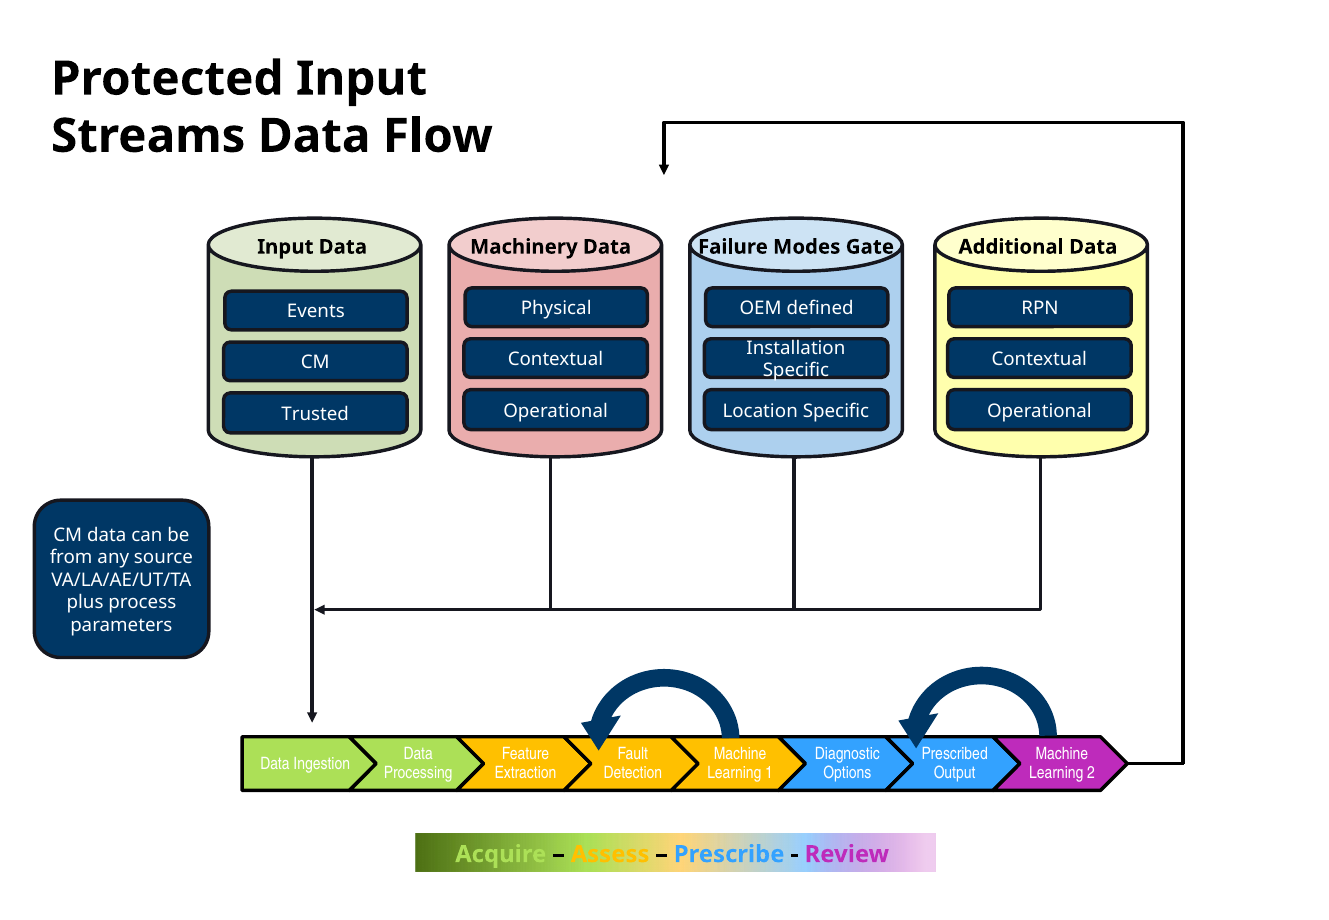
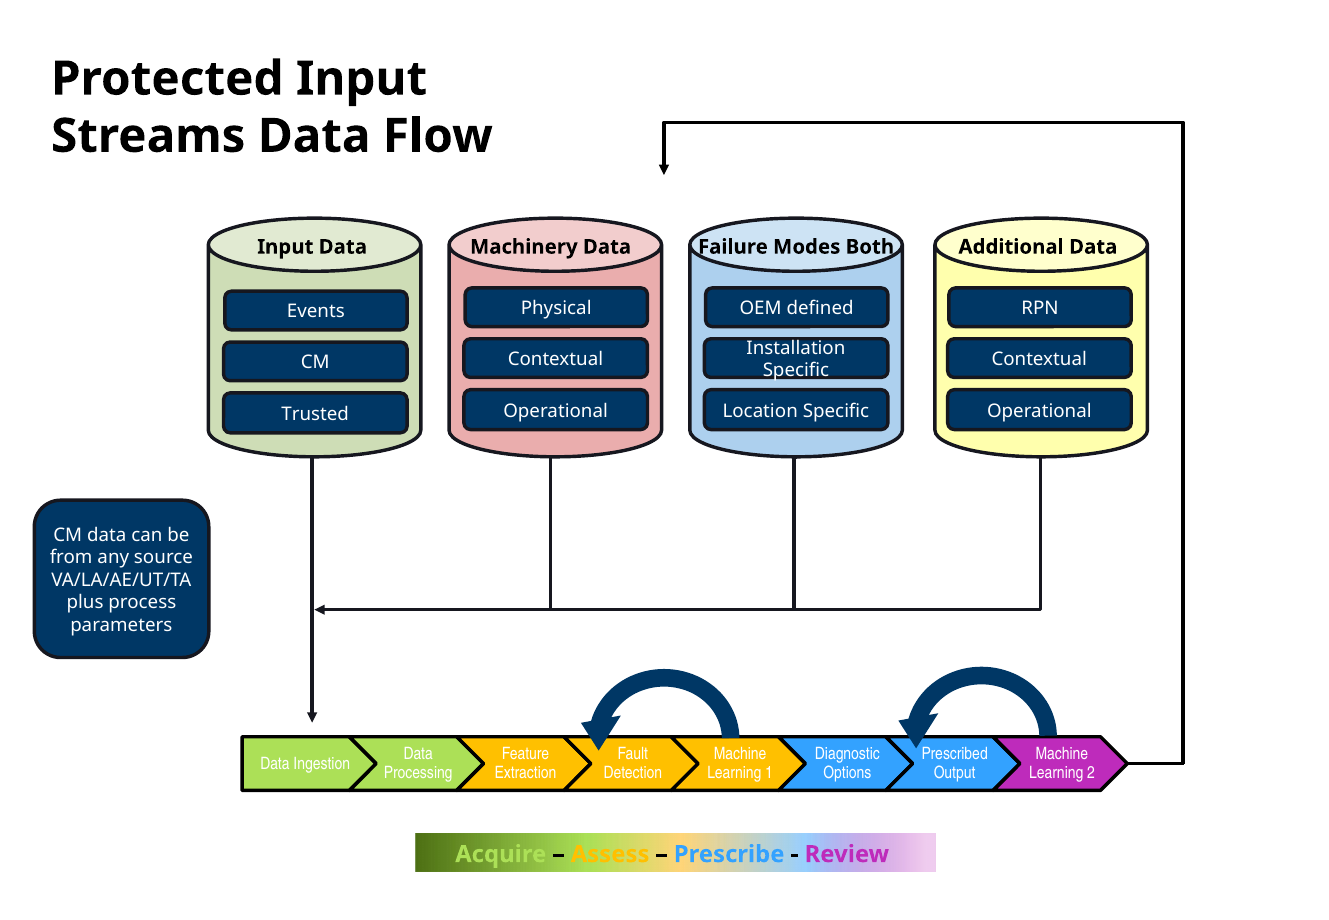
Gate: Gate -> Both (870, 247)
